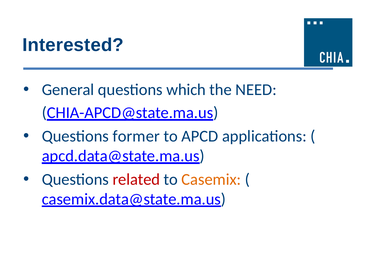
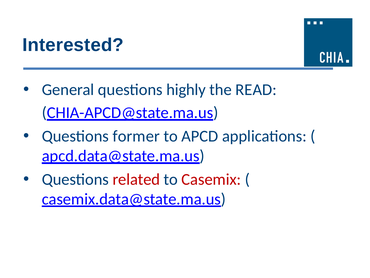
which: which -> highly (186, 90)
NEED: NEED -> READ (256, 90)
Casemix colour: orange -> red (211, 179)
